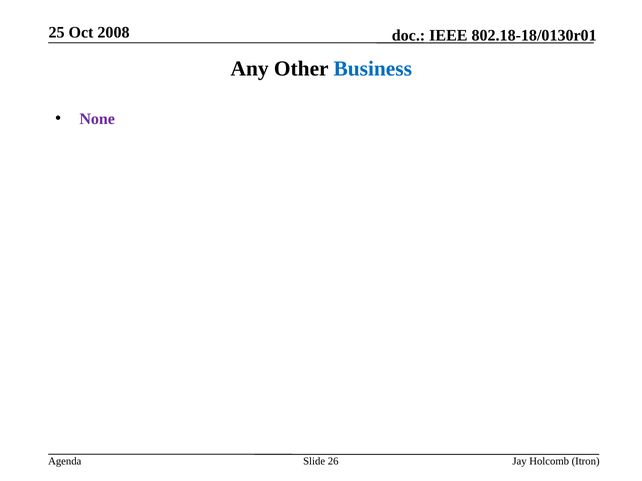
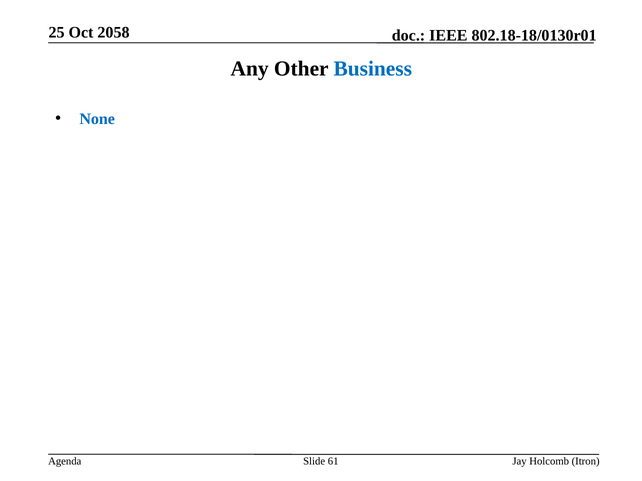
2008: 2008 -> 2058 (114, 32)
None colour: purple -> blue (97, 119)
26: 26 -> 61 (333, 462)
